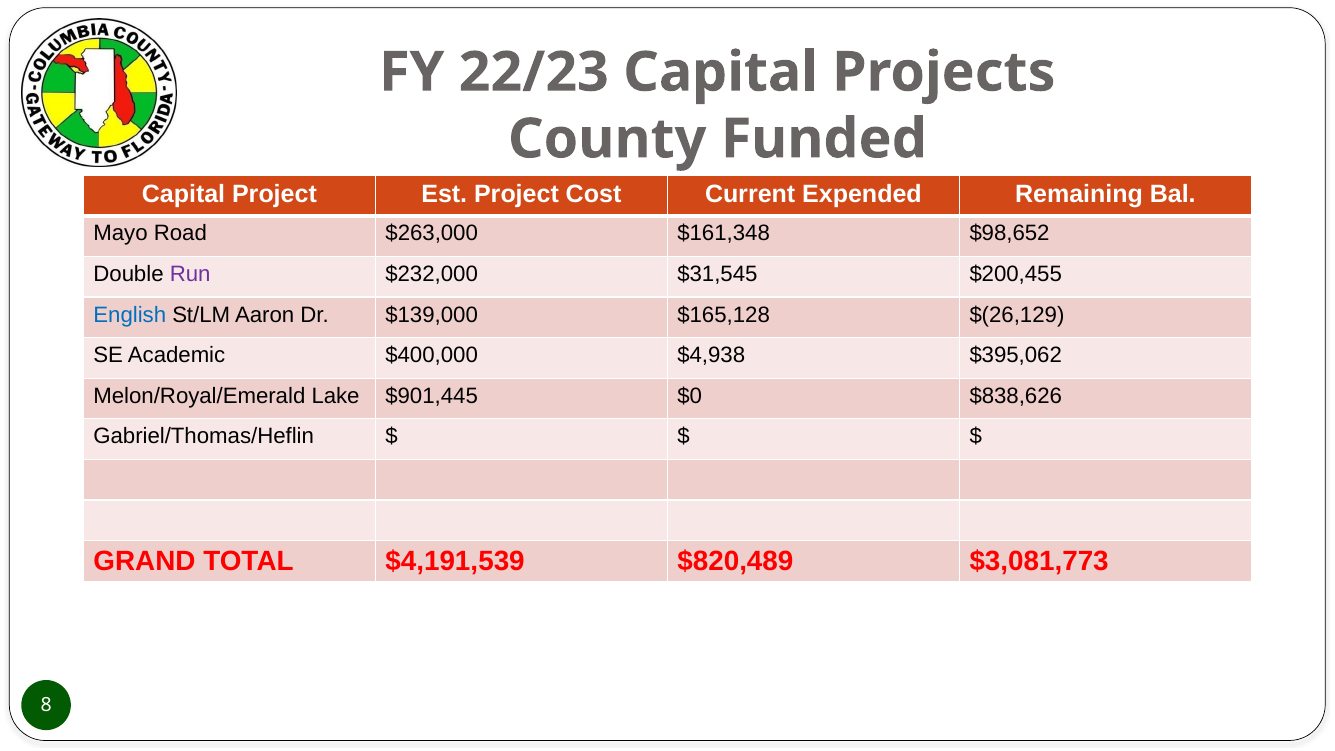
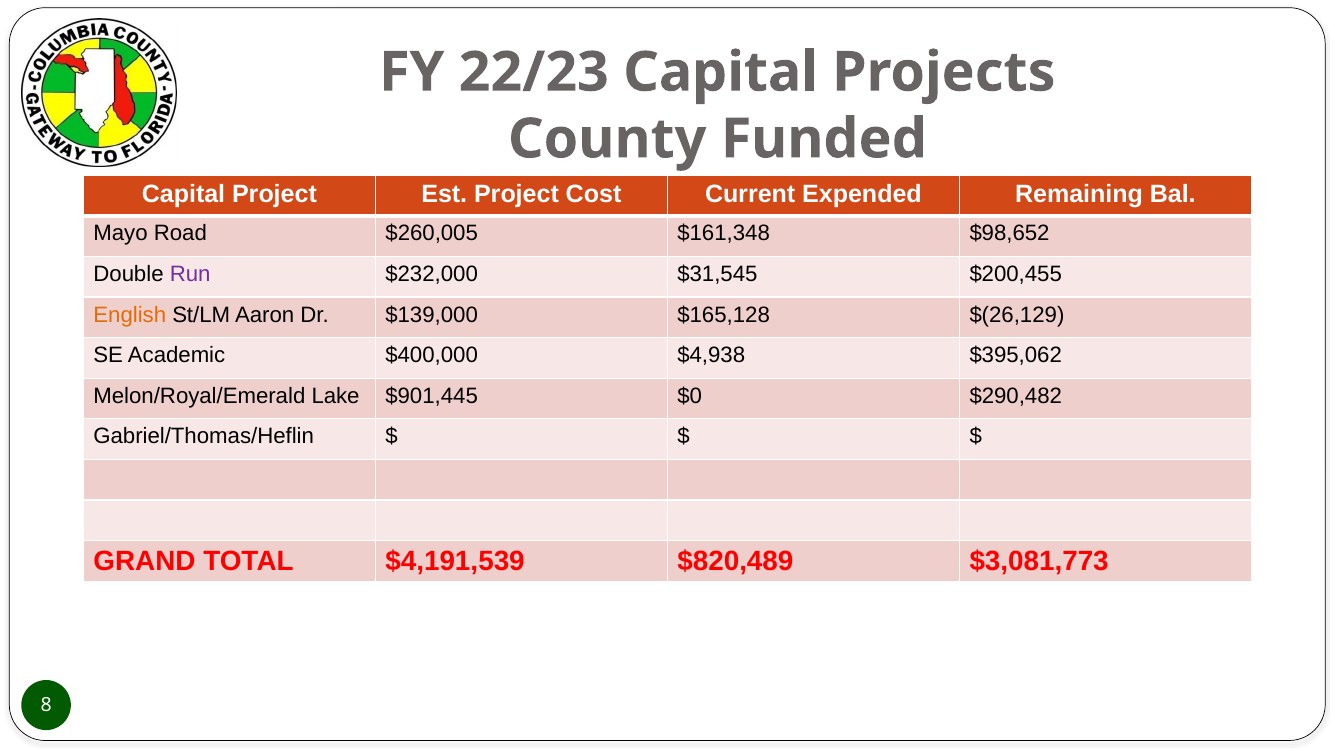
$263,000: $263,000 -> $260,005 (432, 234)
English colour: blue -> orange (130, 315)
$838,626: $838,626 -> $290,482 (1016, 396)
